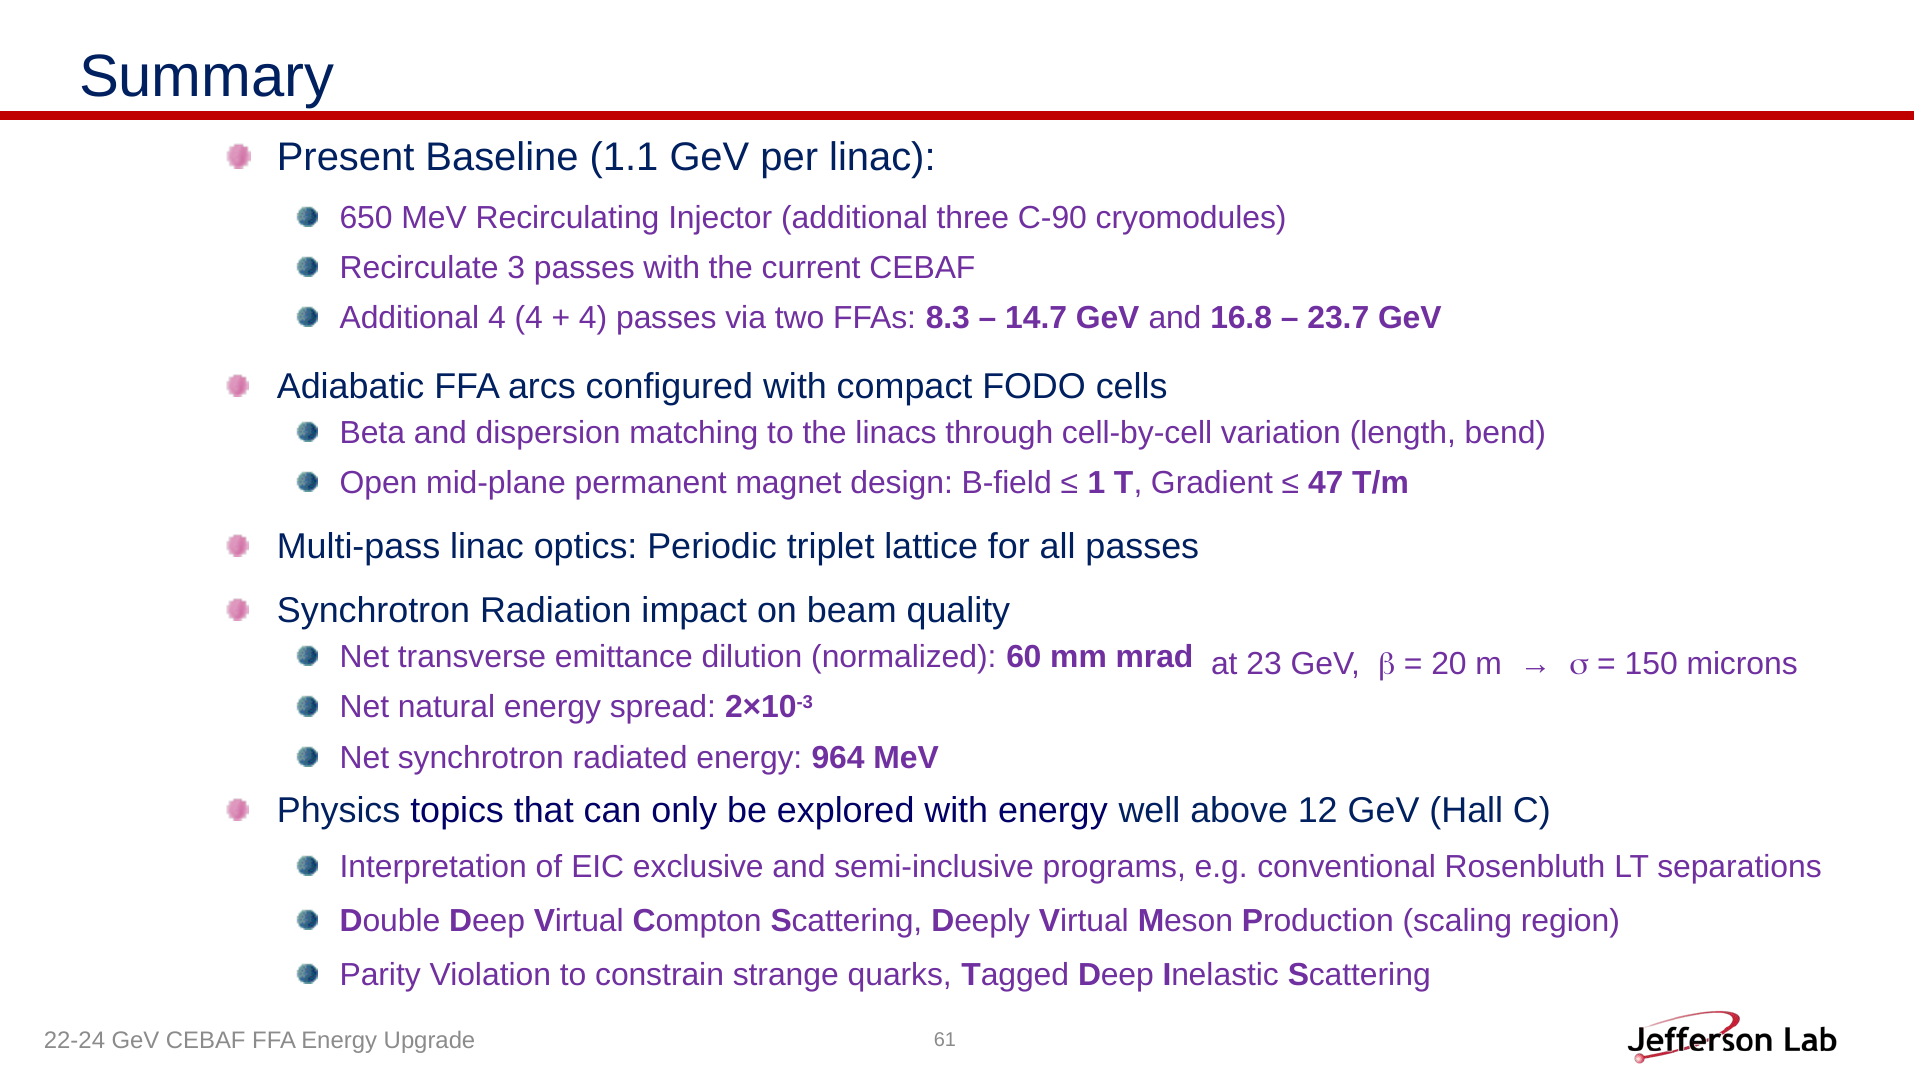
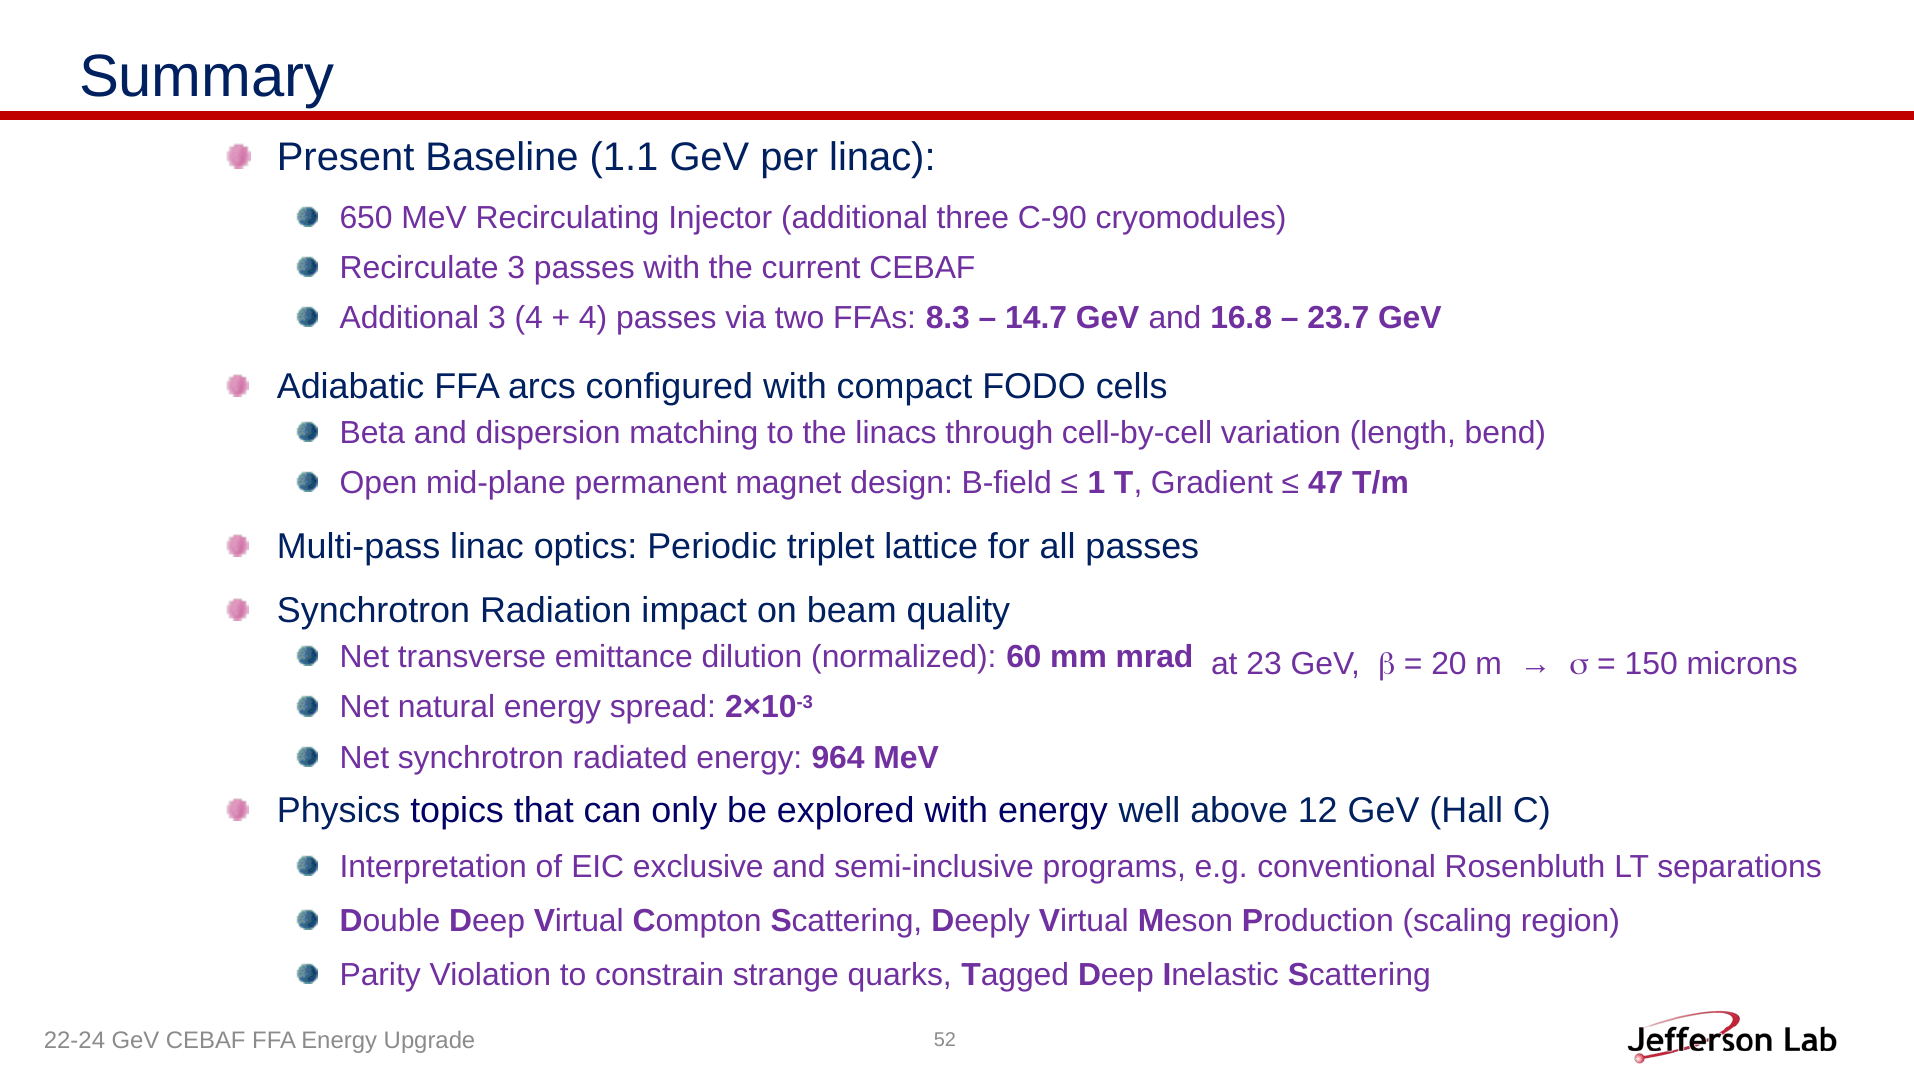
Additional 4: 4 -> 3 (497, 318)
61: 61 -> 52 (945, 1040)
